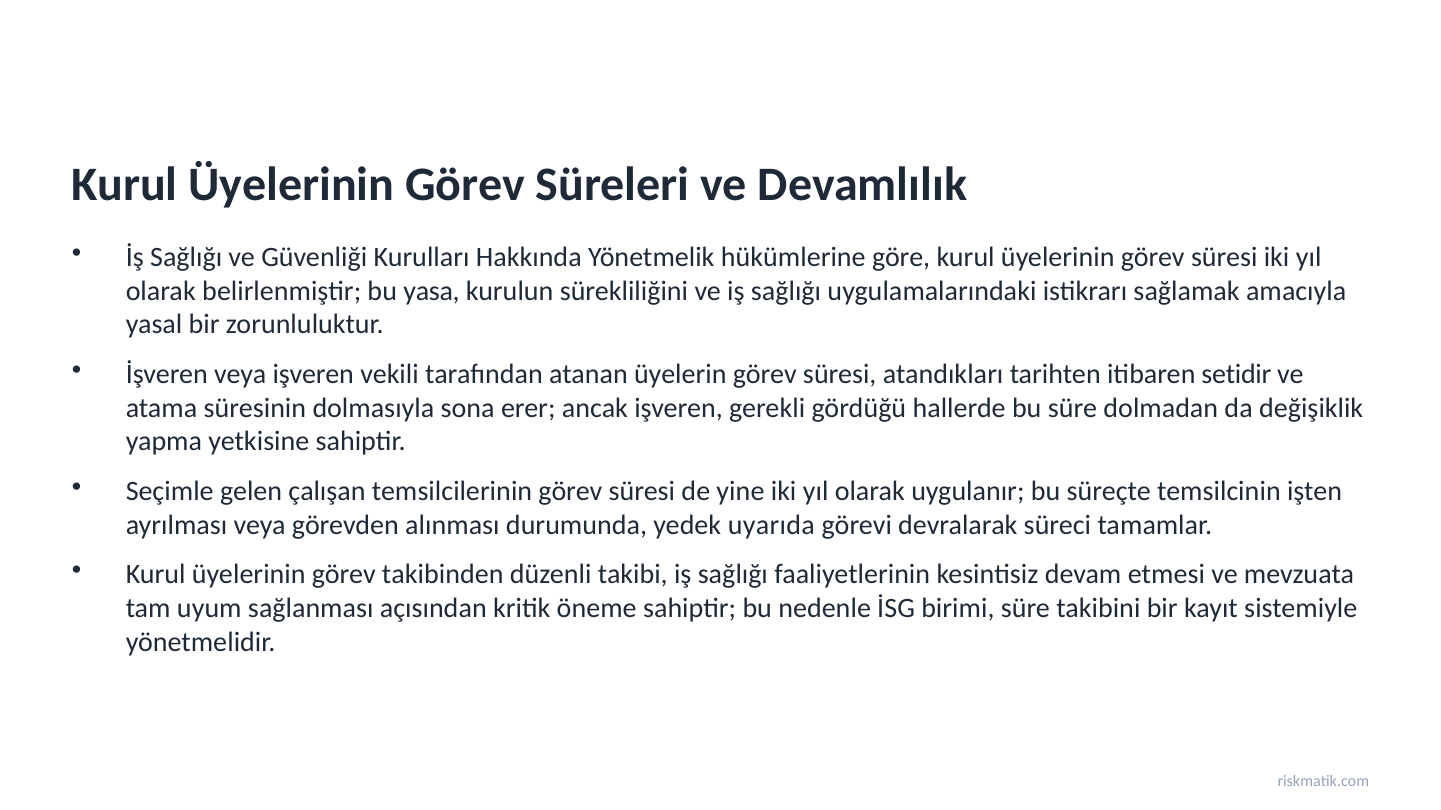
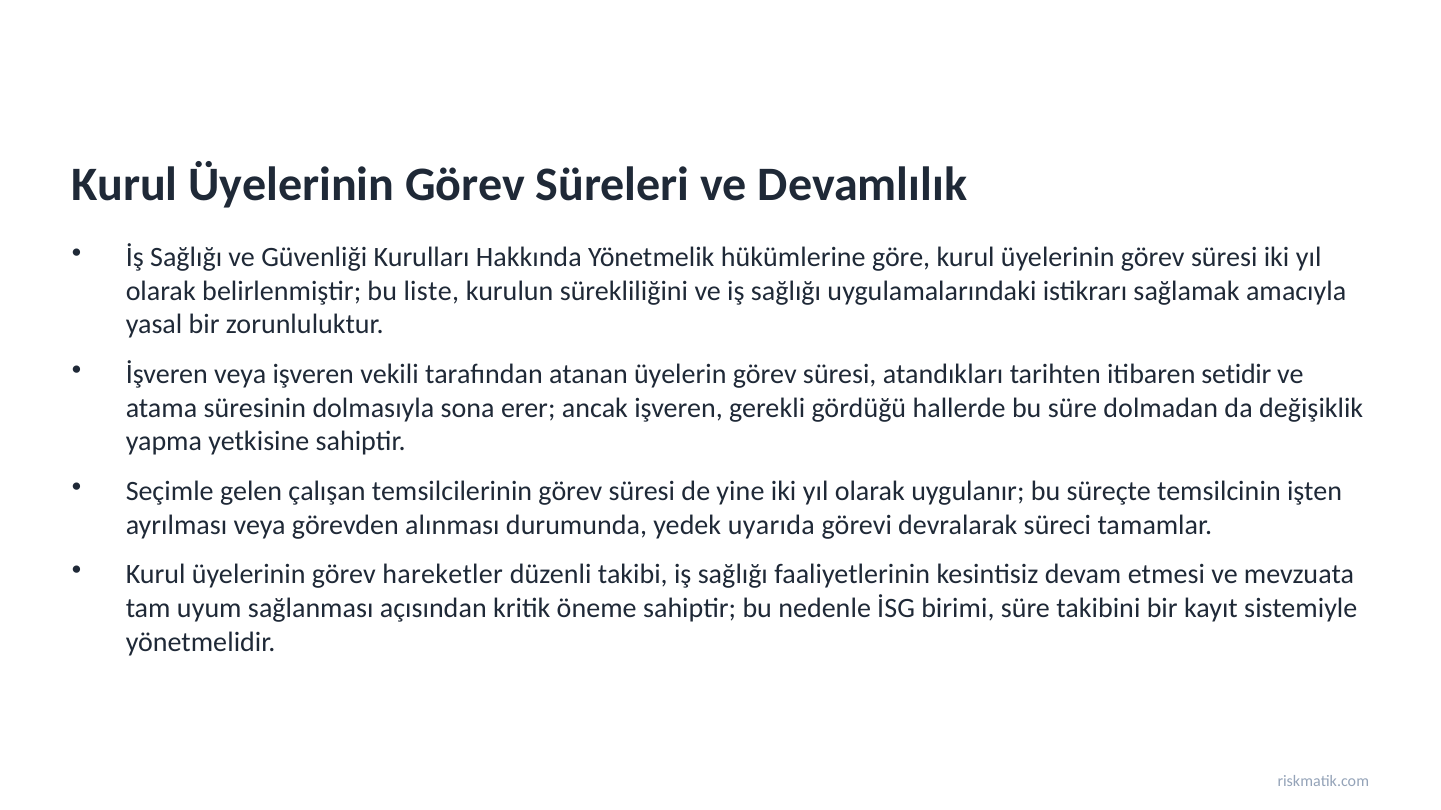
yasa: yasa -> liste (431, 291)
takibinden: takibinden -> hareketler (443, 575)
